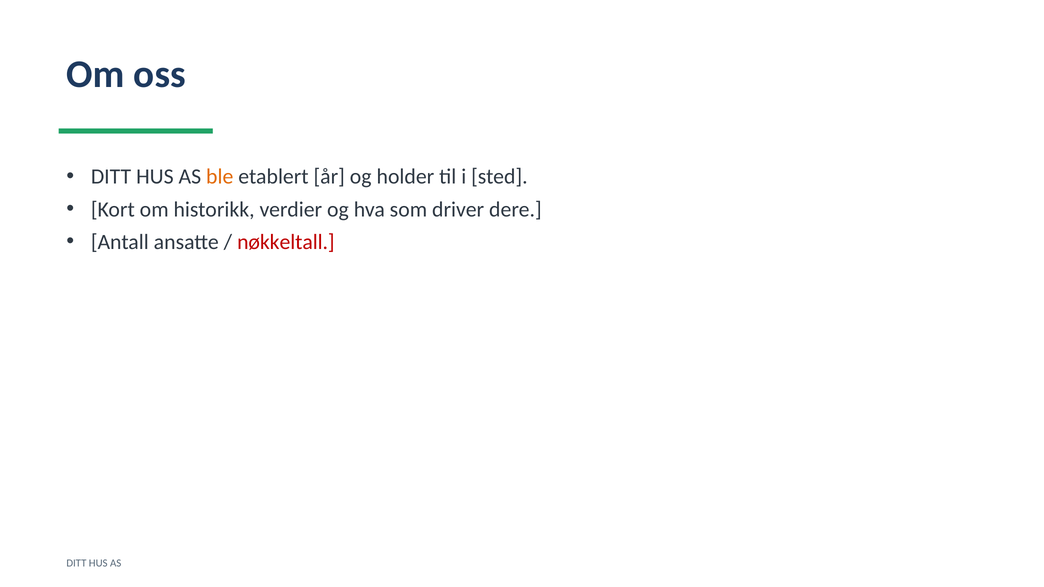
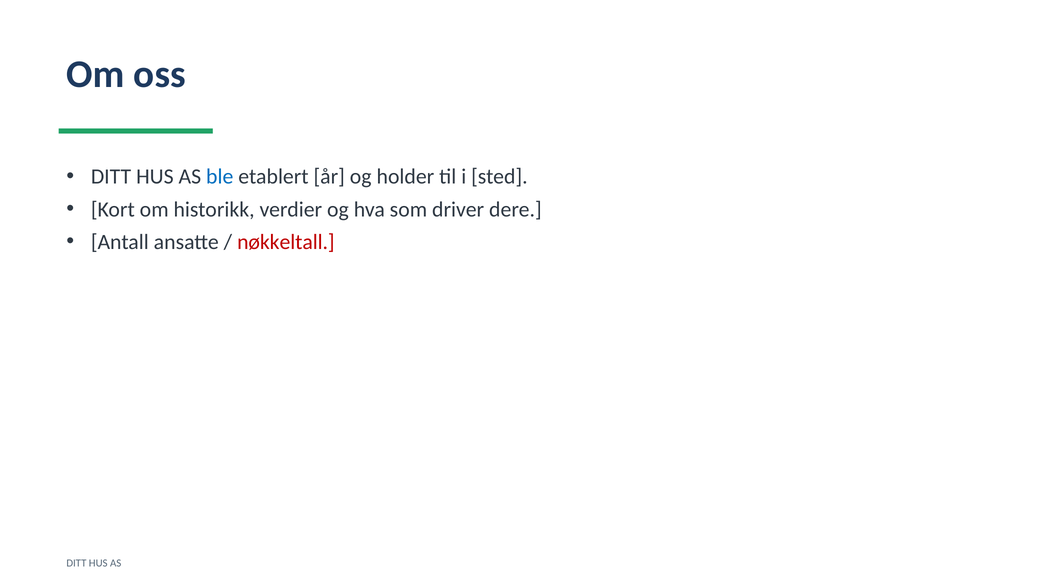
ble colour: orange -> blue (220, 177)
